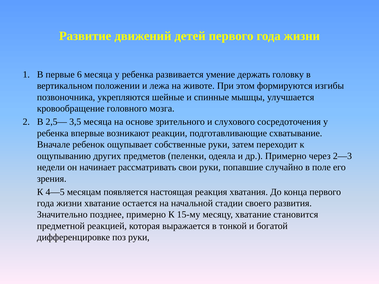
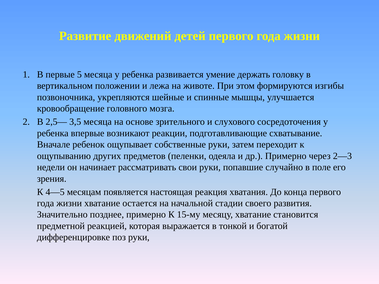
6: 6 -> 5 (79, 75)
